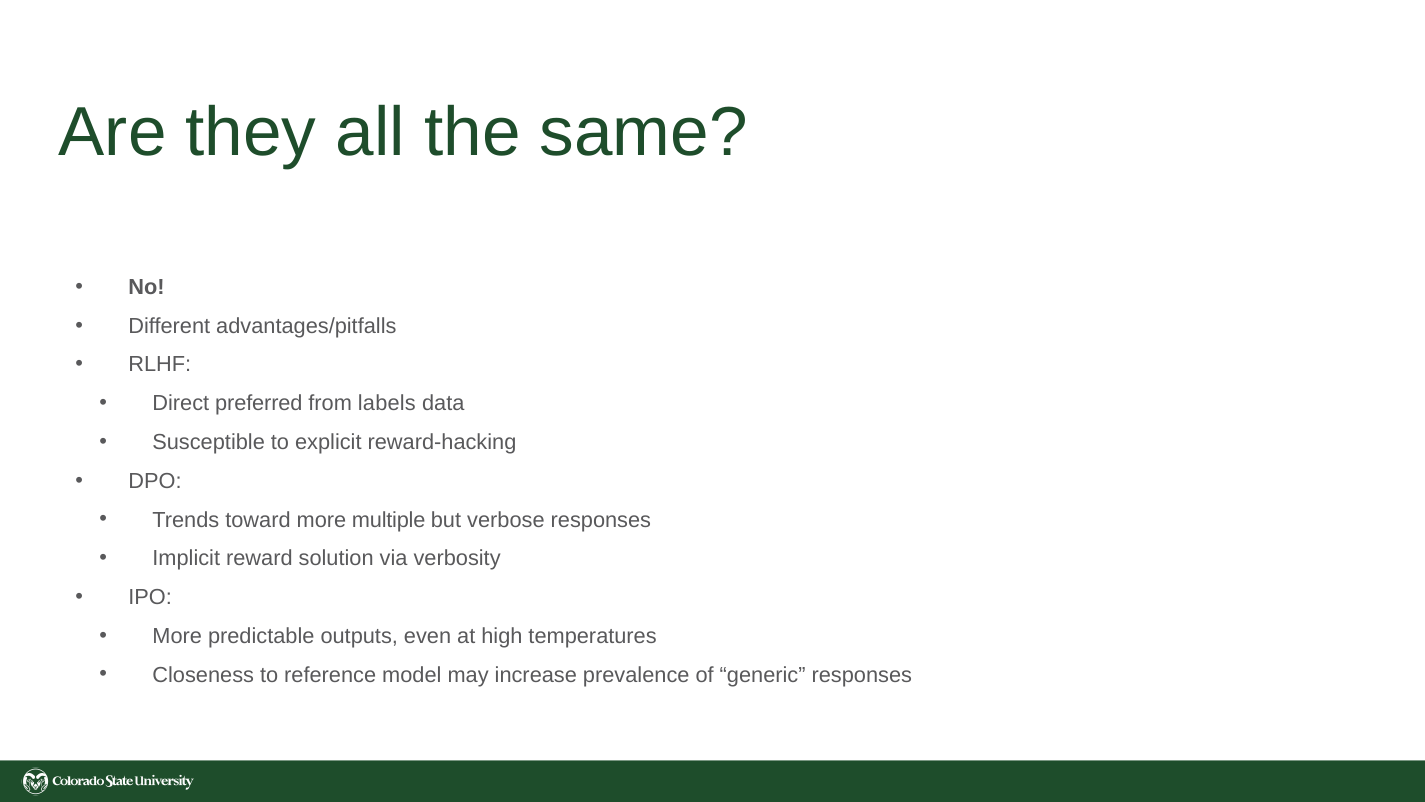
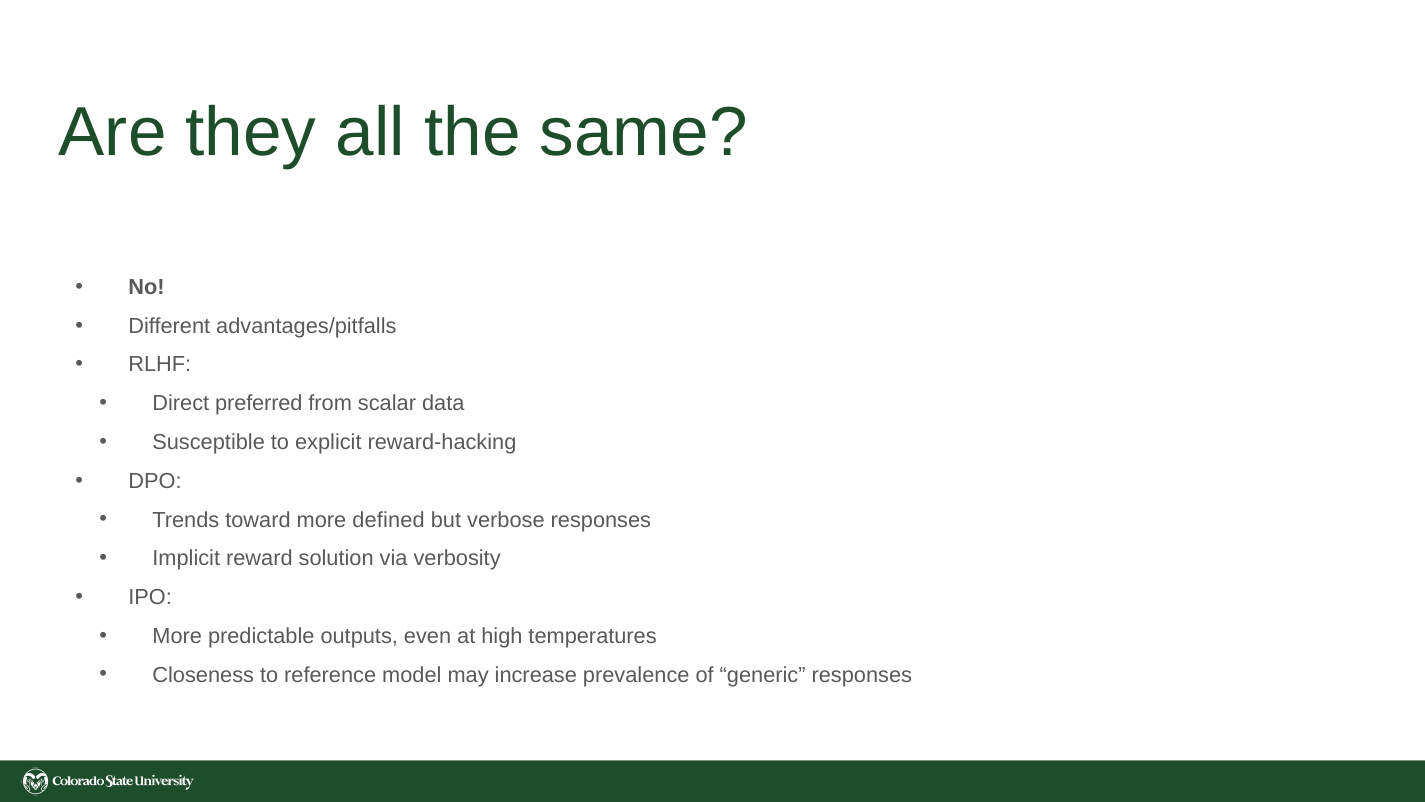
labels: labels -> scalar (387, 403)
multiple: multiple -> defined (389, 520)
